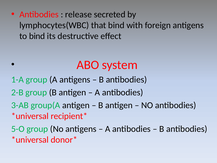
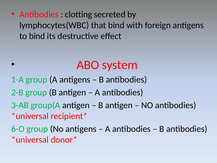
release: release -> clotting (79, 14)
5-O: 5-O -> 6-O (18, 129)
